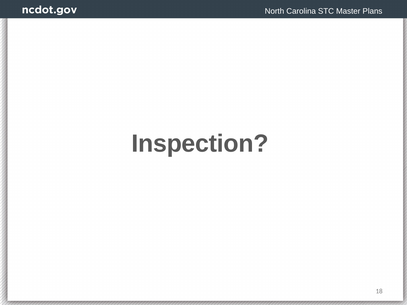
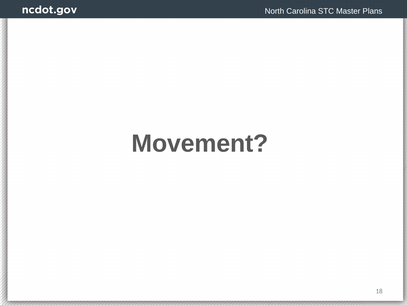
Inspection: Inspection -> Movement (200, 144)
